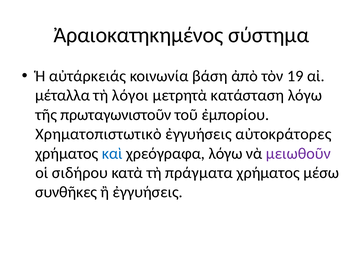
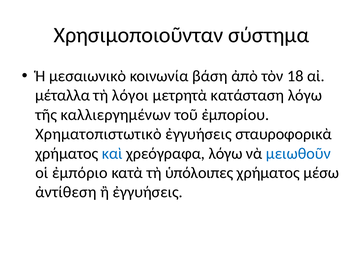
Ἀραιοκατηκημένος: Ἀραιοκατηκημένος -> Χρησιμοποιοῦνταν (138, 35)
αὐτάρκειάς: αὐτάρκειάς -> μεσαιωνικὸ (88, 76)
19: 19 -> 18 (295, 76)
πρωταγωνιστοῦν: πρωταγωνιστοῦν -> καλλιεργημένων (116, 115)
αὐτοκράτορες: αὐτοκράτορες -> σταυροφορικὰ (284, 134)
μειωθοῦν colour: purple -> blue (298, 154)
σιδήρου: σιδήρου -> ἐμπόριο (80, 173)
πράγματα: πράγματα -> ὑπόλοιπες (199, 173)
συνθῆκες: συνθῆκες -> ἀντίθεση (66, 192)
